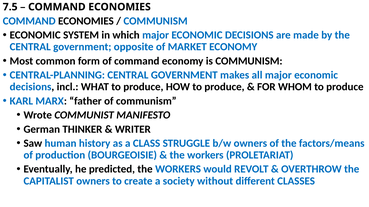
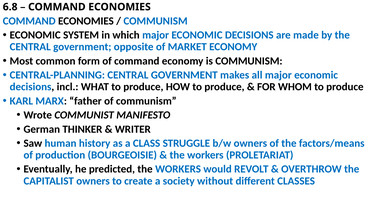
7.5: 7.5 -> 6.8 (10, 7)
